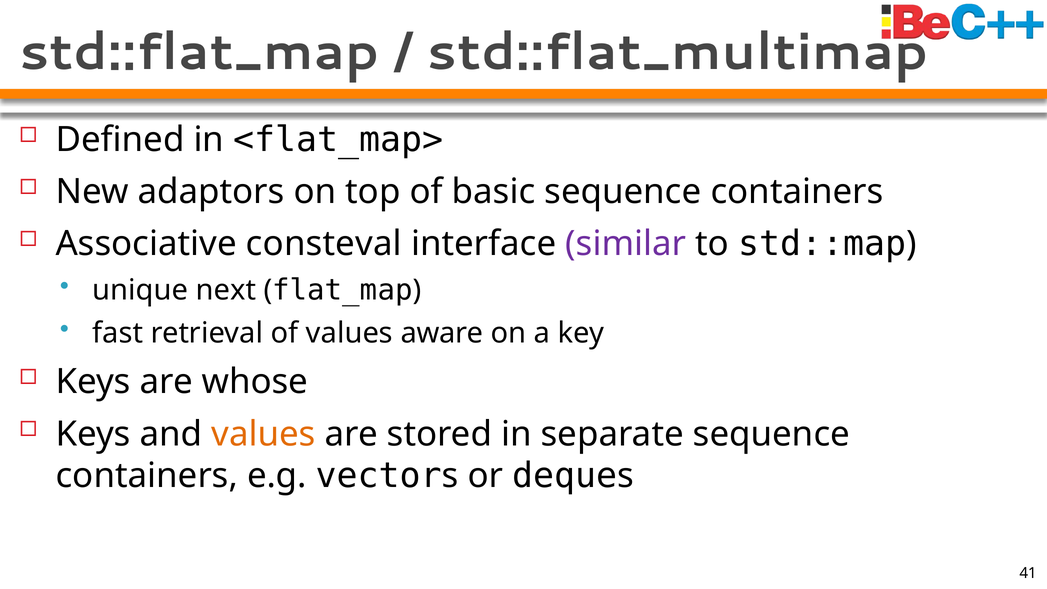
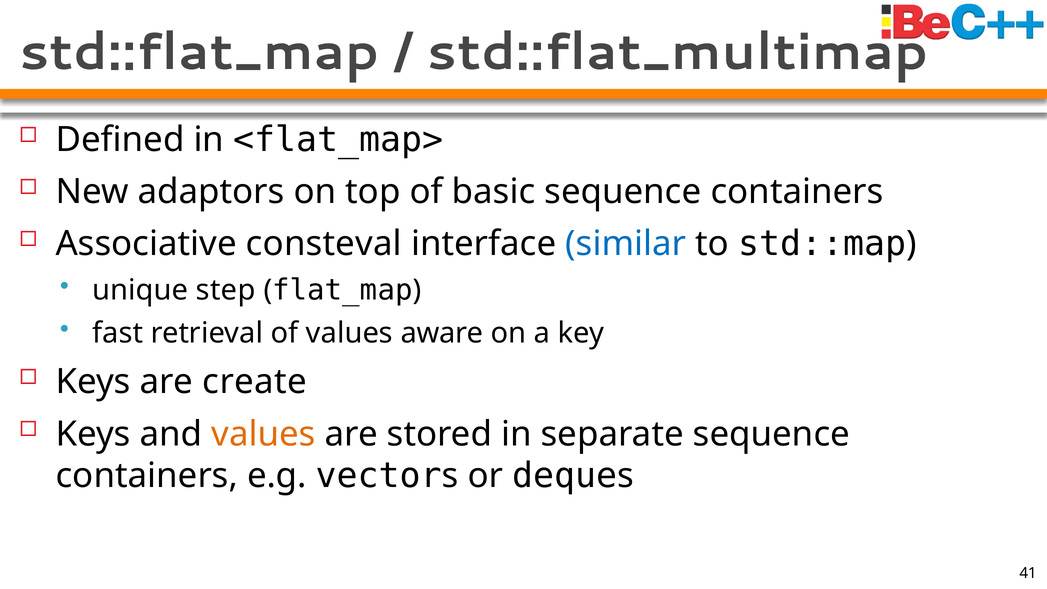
similar colour: purple -> blue (626, 244)
next: next -> step (226, 290)
whose: whose -> create (255, 382)
